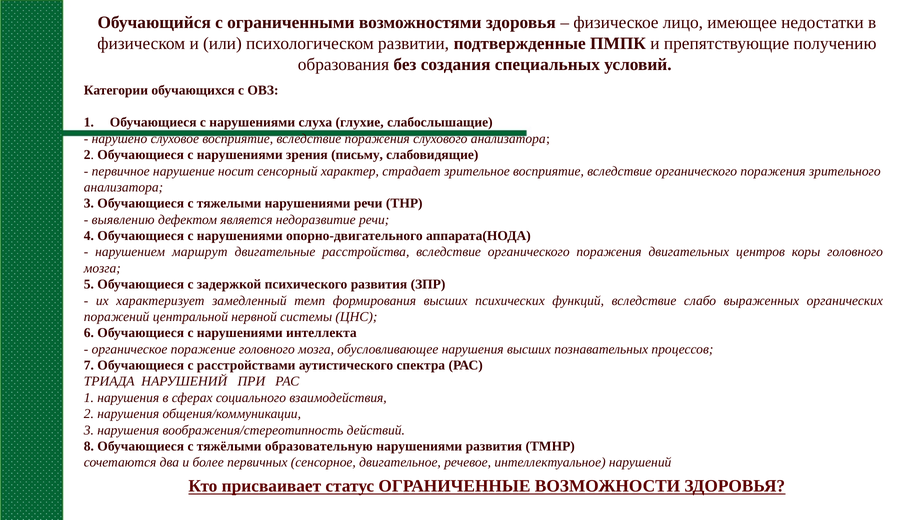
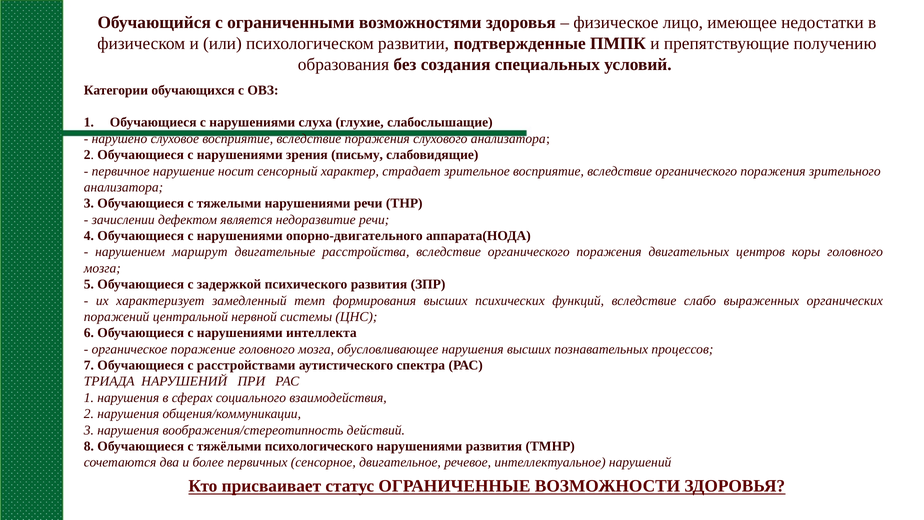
выявлению: выявлению -> зачислении (123, 220)
образовательную: образовательную -> психологического (319, 446)
